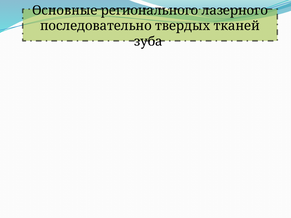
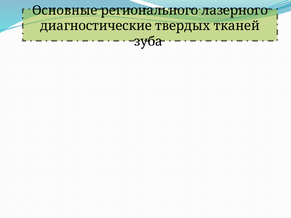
последовательно: последовательно -> диагностические (96, 26)
